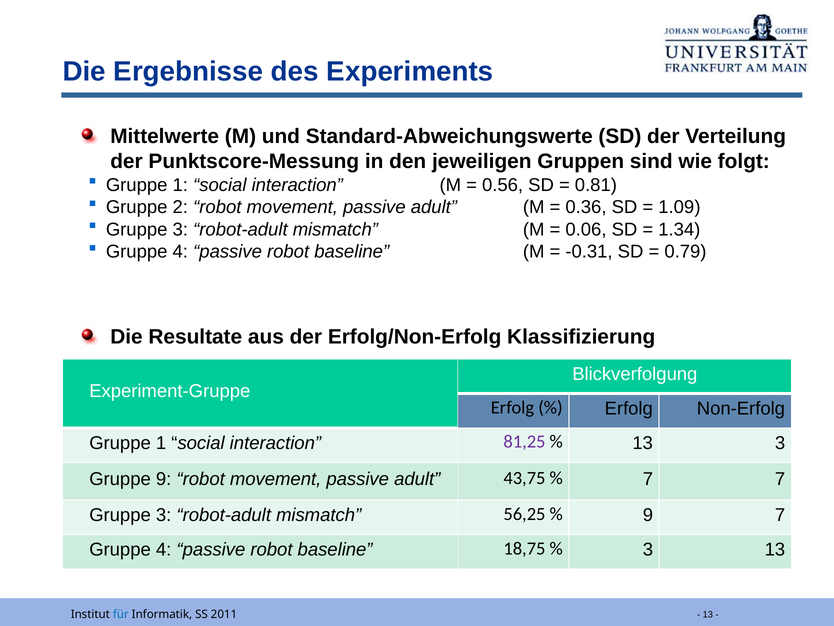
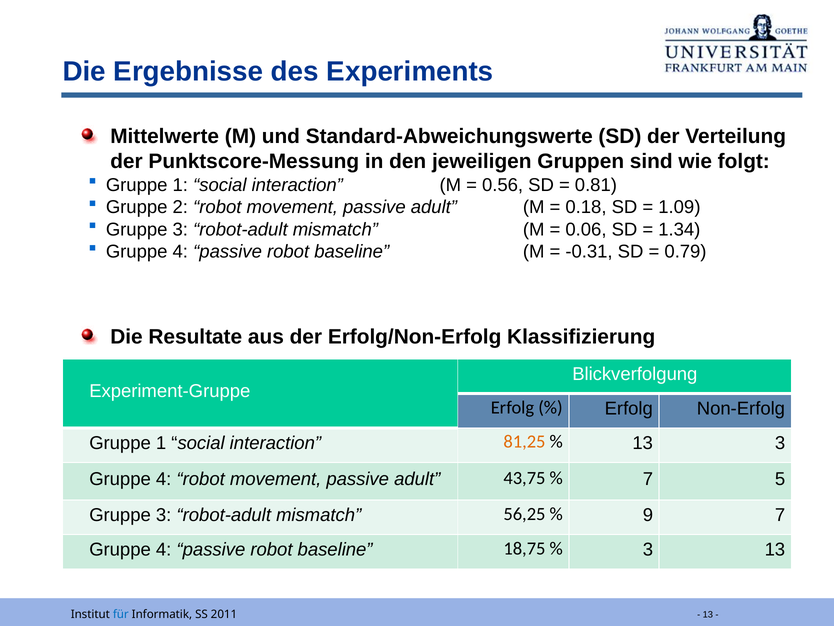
0.36: 0.36 -> 0.18 (586, 207)
81,25 colour: purple -> orange (524, 442)
9: 9 -> 4 (164, 479)
7 7: 7 -> 5 (780, 479)
